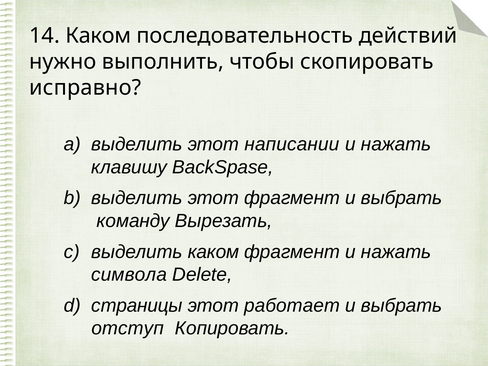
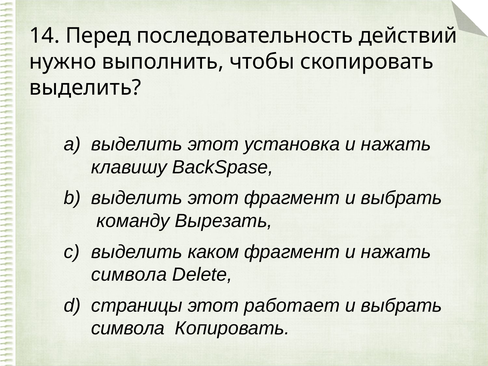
14 Каком: Каком -> Перед (98, 36)
исправно: исправно -> выделить (85, 88)
написании: написании -> установка (292, 144)
отступ: отступ -> символа (128, 328)
